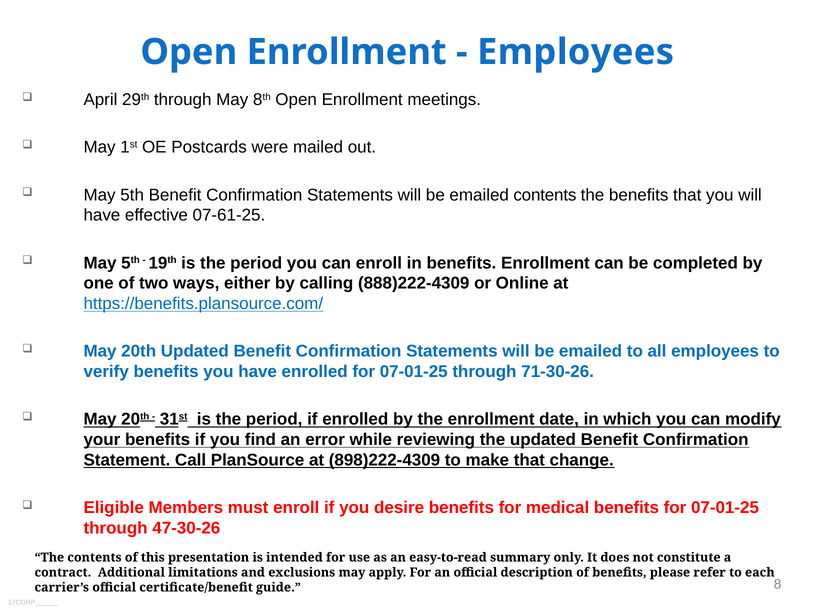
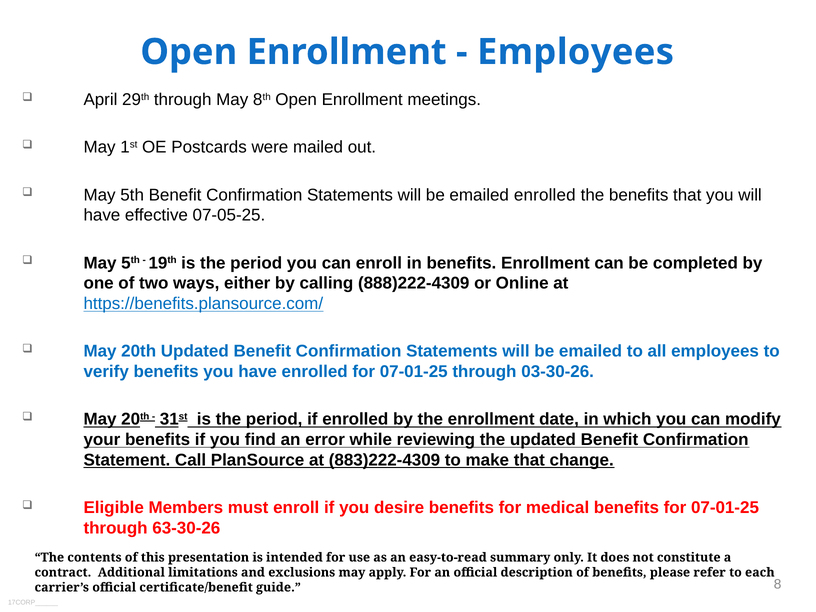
emailed contents: contents -> enrolled (545, 195)
07-61-25: 07-61-25 -> 07-05-25 (229, 215)
71-30-26: 71-30-26 -> 03-30-26 (558, 372)
898)222-4309: 898)222-4309 -> 883)222-4309 (384, 460)
47-30-26: 47-30-26 -> 63-30-26 (186, 528)
